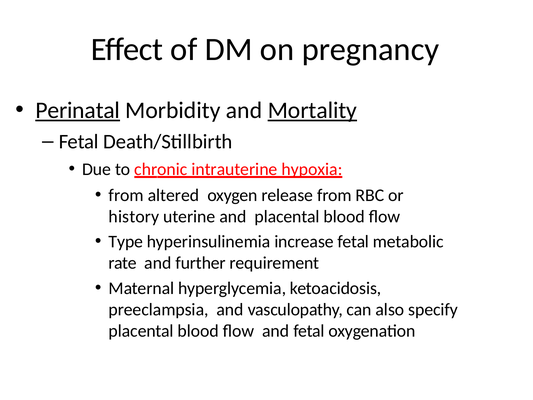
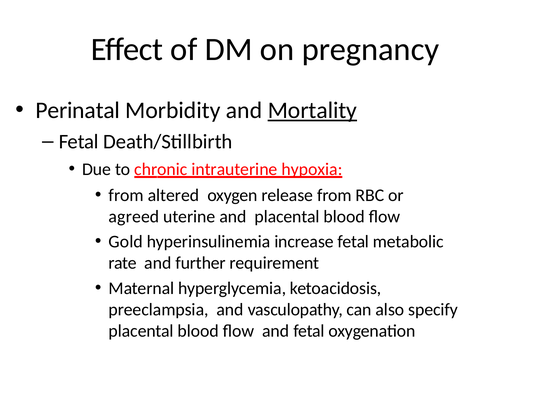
Perinatal underline: present -> none (78, 110)
history: history -> agreed (134, 217)
Type: Type -> Gold (126, 242)
